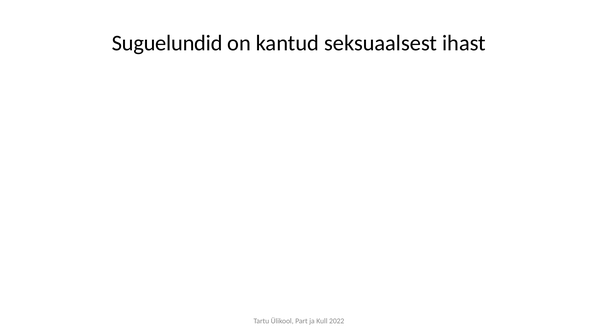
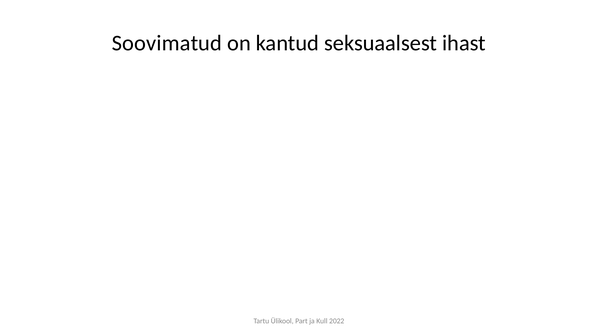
Suguelundid: Suguelundid -> Soovimatud (167, 43)
